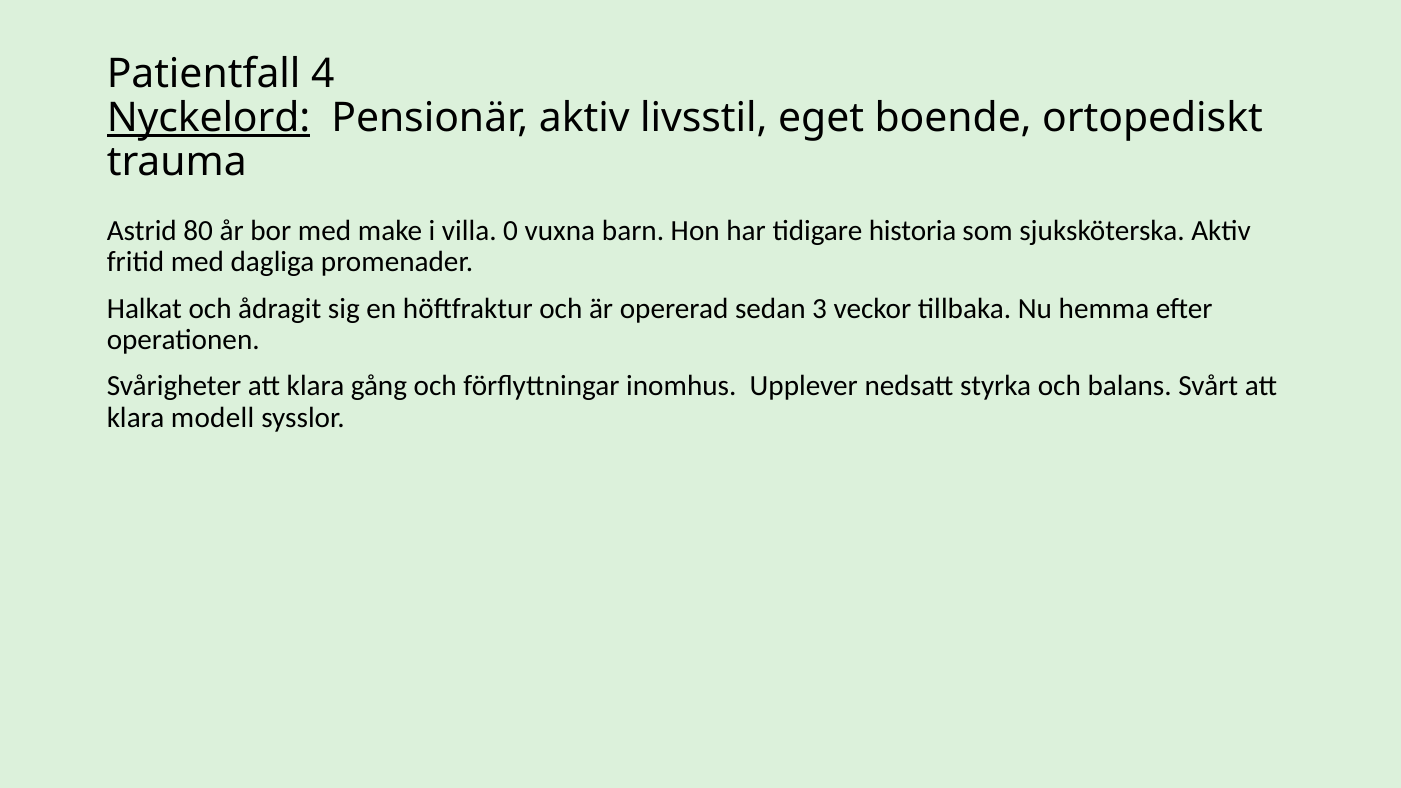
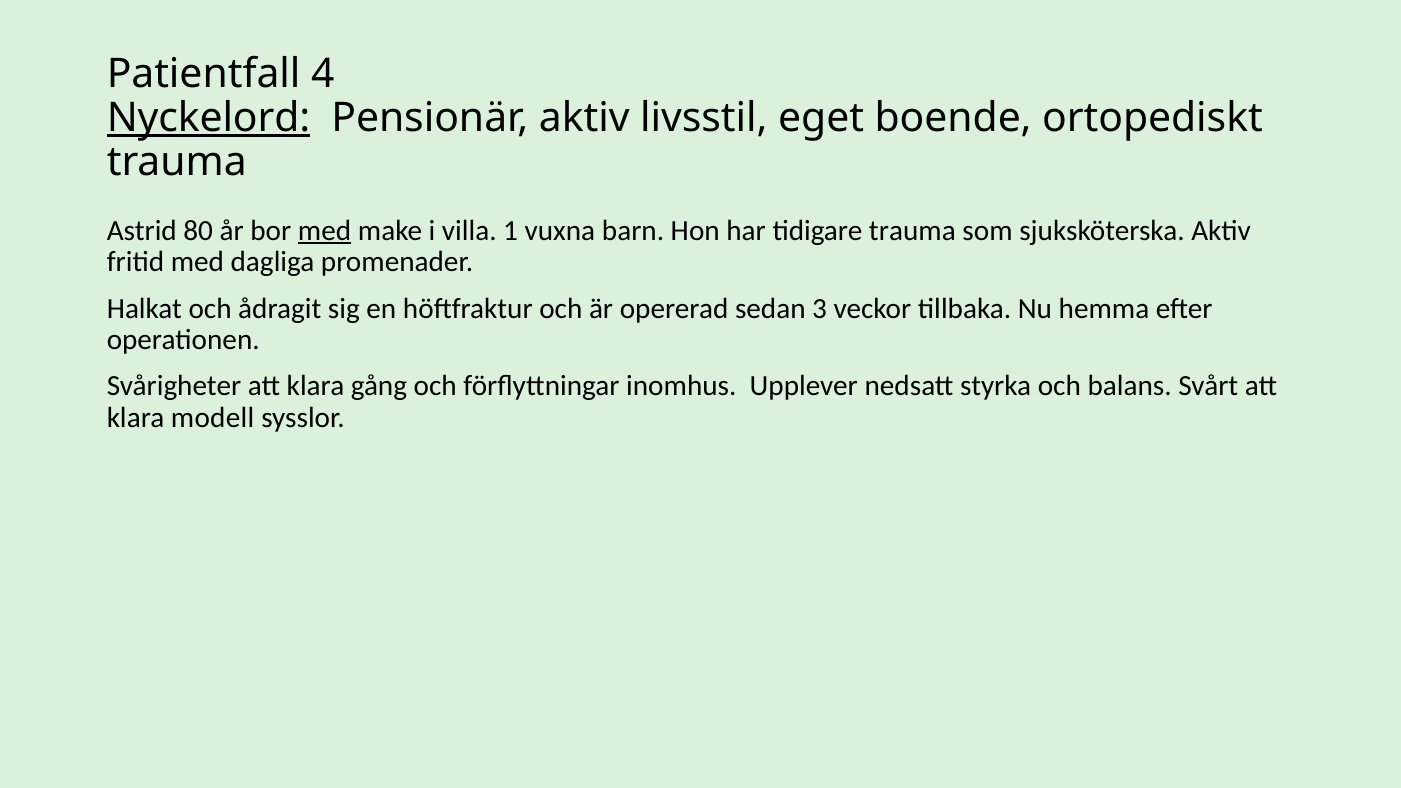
med underline: none -> present (325, 231)
0: 0 -> 1 (511, 231)
tidigare historia: historia -> trauma (912, 231)
